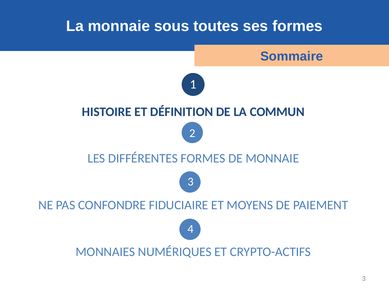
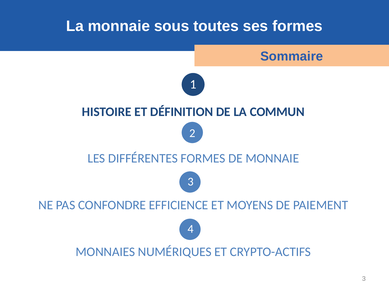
FIDUCIAIRE: FIDUCIAIRE -> EFFICIENCE (179, 205)
